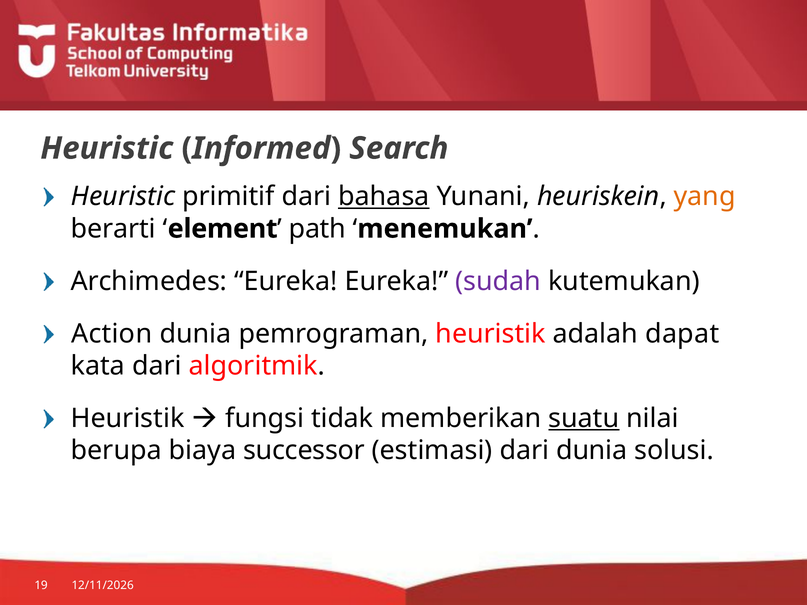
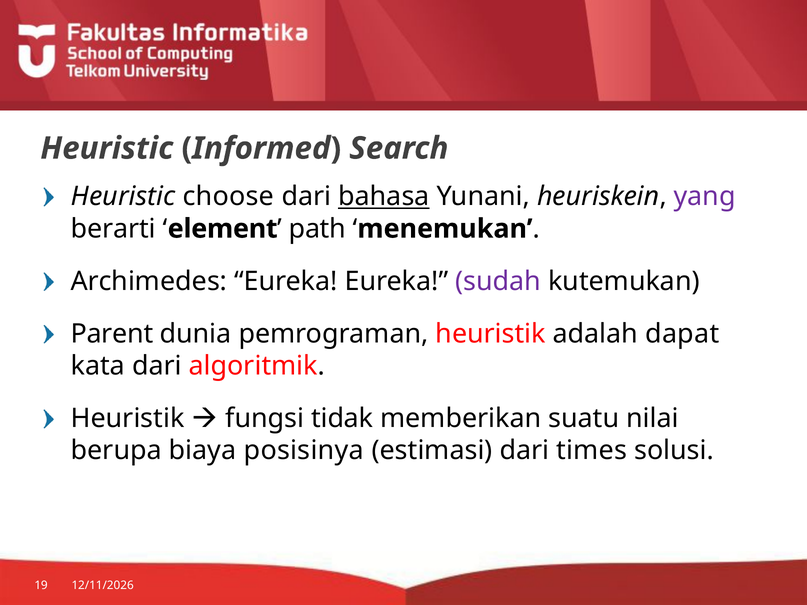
primitif: primitif -> choose (228, 197)
yang colour: orange -> purple (705, 197)
Action: Action -> Parent (112, 334)
suatu underline: present -> none (584, 419)
successor: successor -> posisinya (304, 451)
dari dunia: dunia -> times (592, 451)
